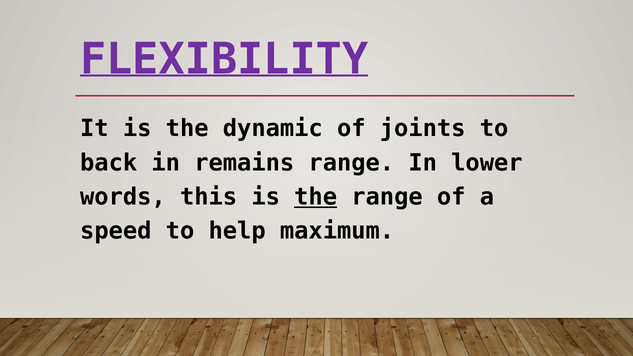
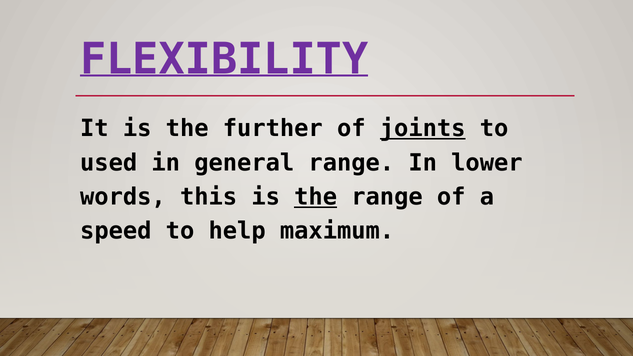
dynamic: dynamic -> further (273, 129)
joints underline: none -> present (423, 129)
back: back -> used (109, 163)
remains: remains -> general (244, 163)
